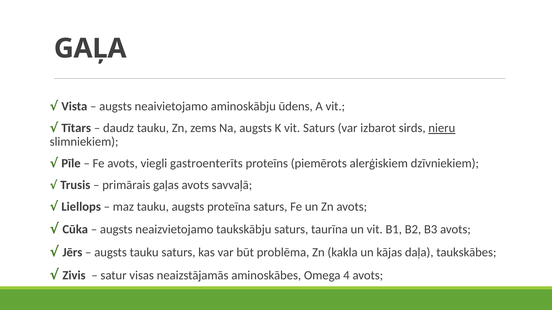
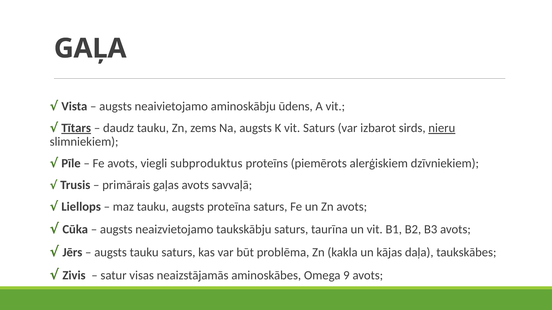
Tītars underline: none -> present (76, 128)
gastroenterīts: gastroenterīts -> subproduktus (206, 164)
4: 4 -> 9 (346, 276)
